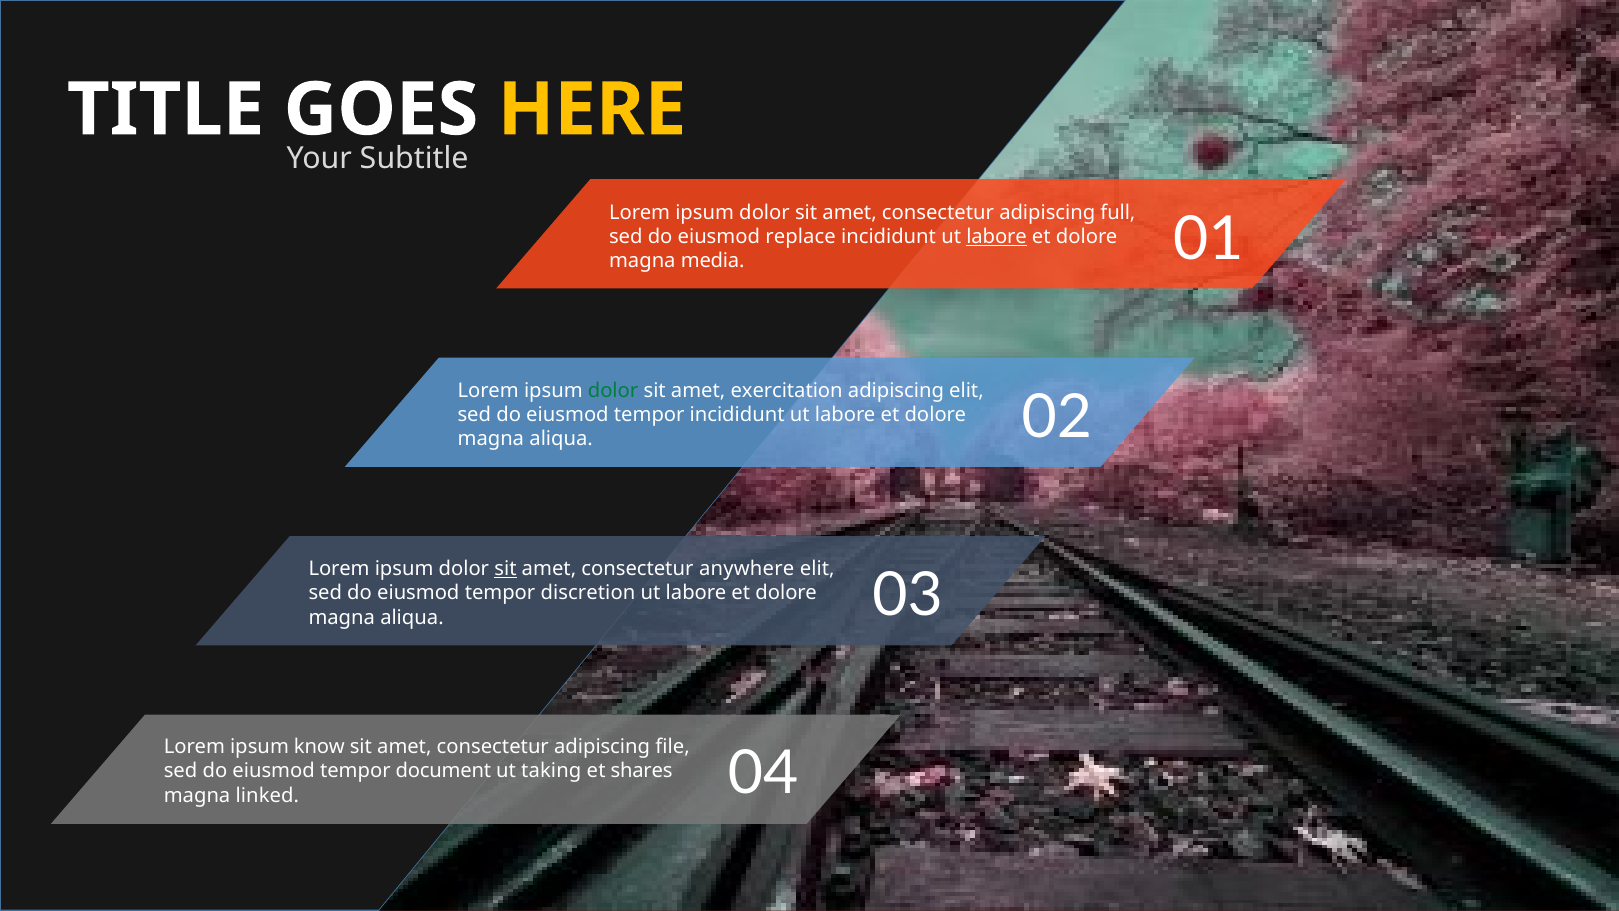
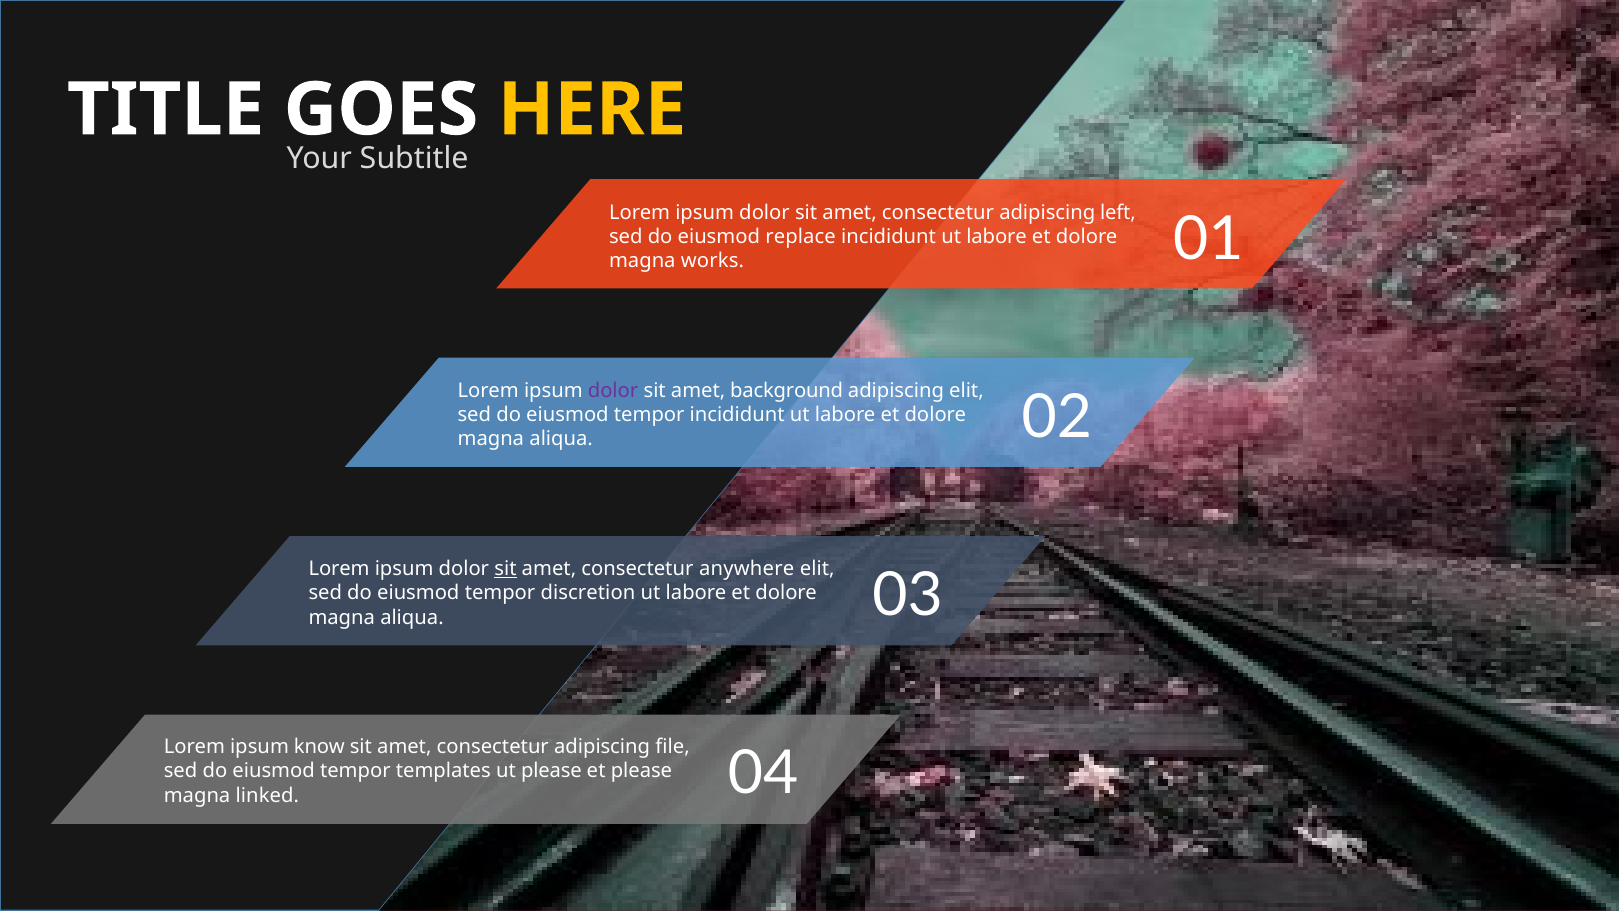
full: full -> left (1118, 212)
labore underline: present -> none (997, 237)
media: media -> works (713, 261)
dolor colour: green -> purple (613, 390)
exercitation: exercitation -> background (787, 390)
document: document -> templates (443, 771)
ut taking: taking -> please (551, 771)
et shares: shares -> please (641, 771)
